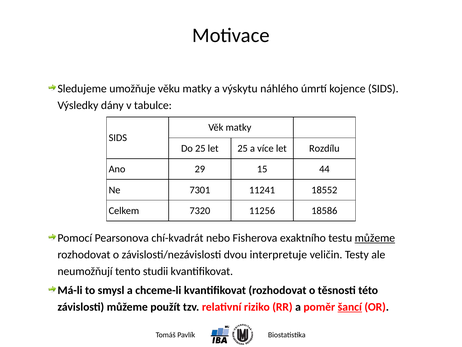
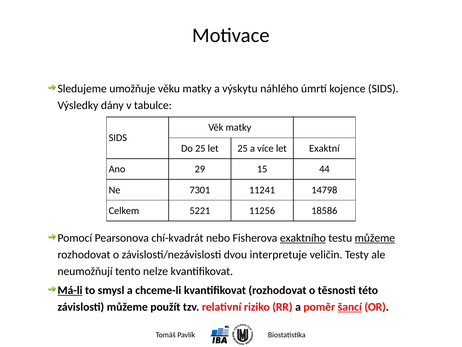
Rozdílu: Rozdílu -> Exaktní (324, 148)
18552: 18552 -> 14798 (324, 190)
7320: 7320 -> 5221 (200, 210)
exaktního underline: none -> present (303, 238)
studii: studii -> nelze (156, 271)
Má-li underline: none -> present (70, 290)
